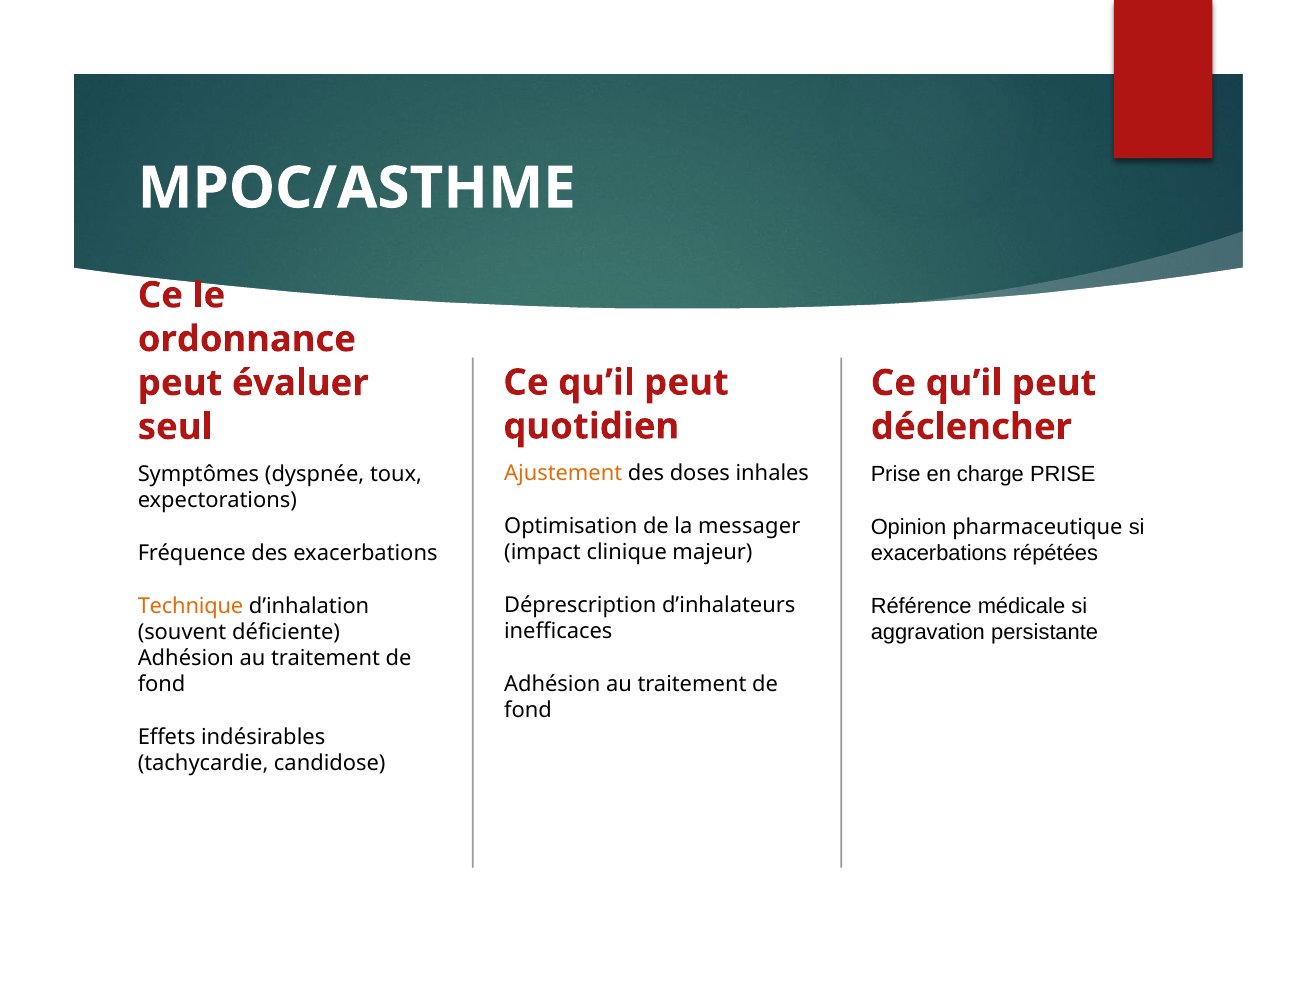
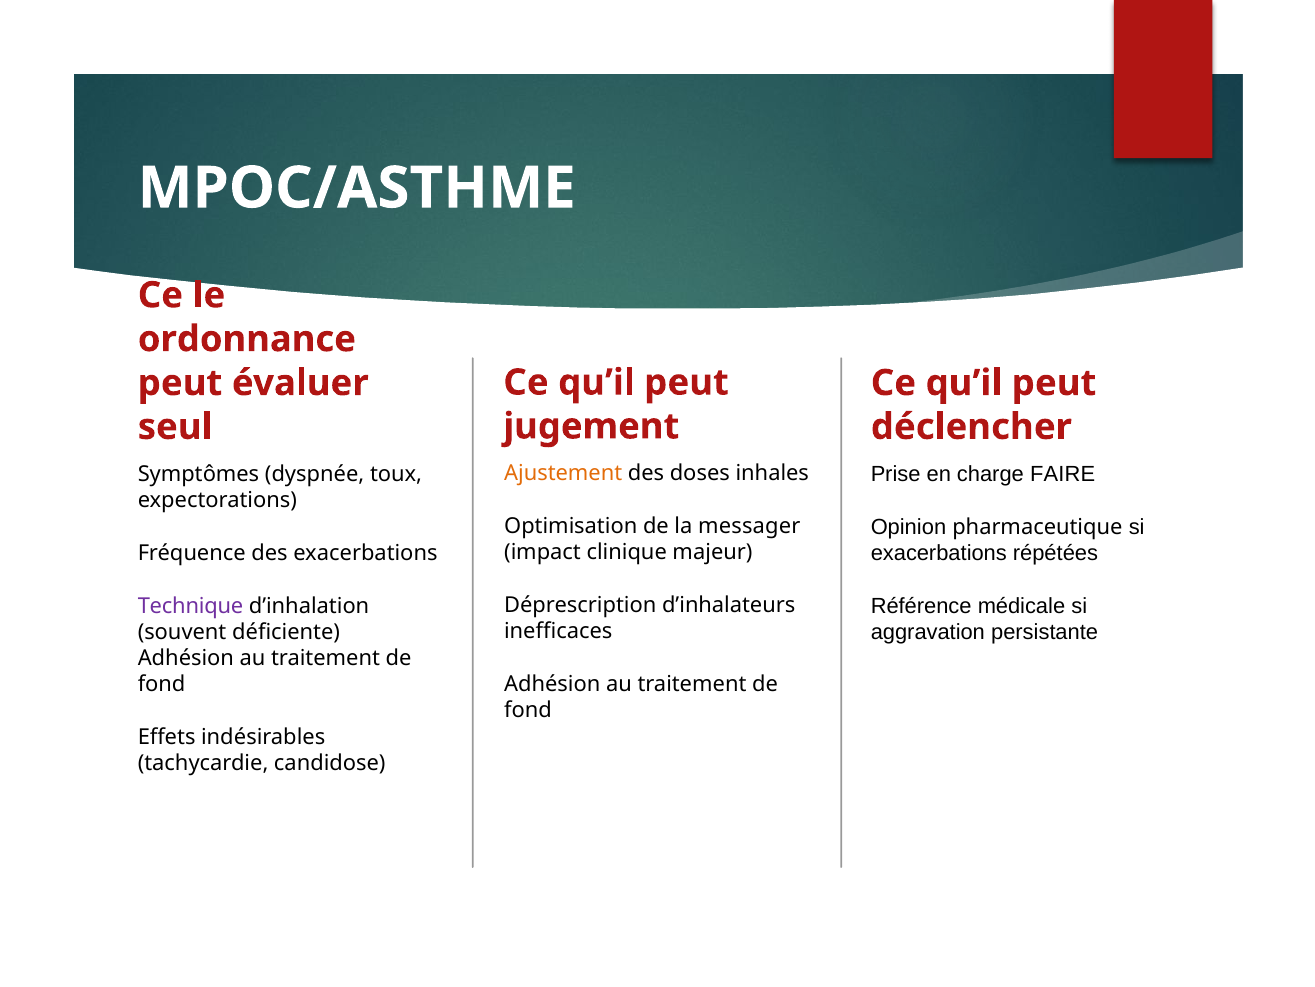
quotidien: quotidien -> jugement (591, 426)
charge PRISE: PRISE -> FAIRE (1063, 474)
Technique colour: orange -> purple (191, 605)
